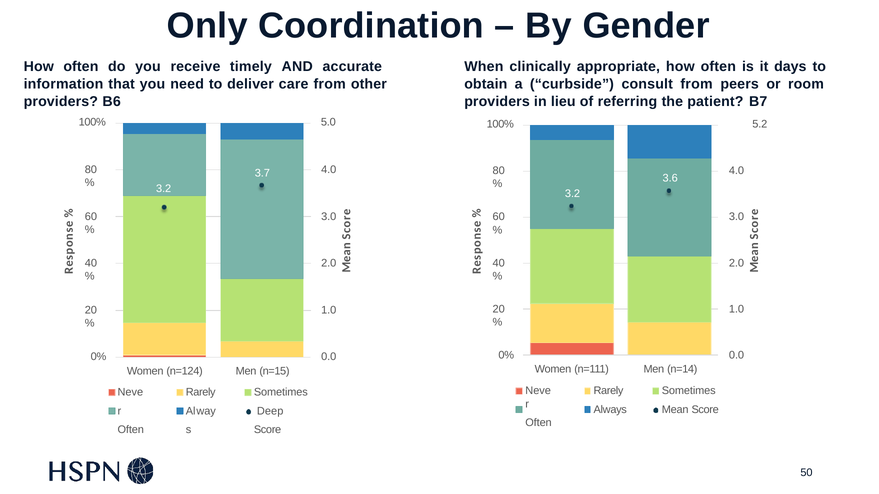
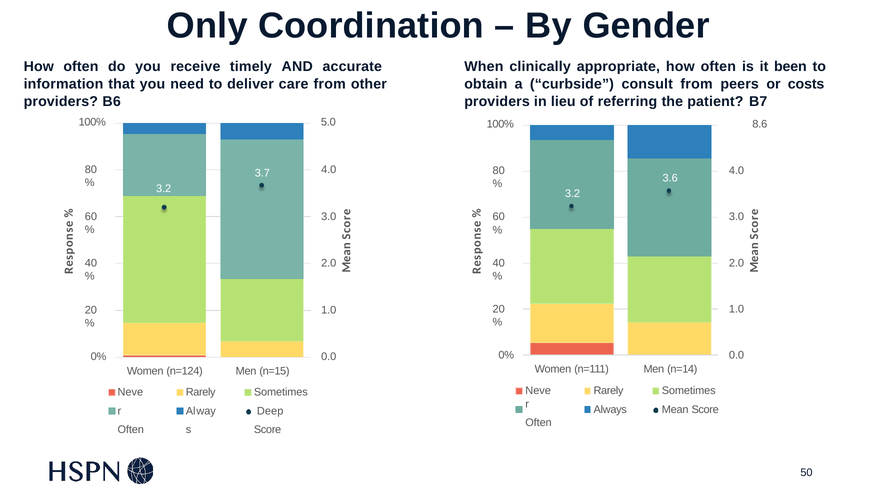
days: days -> been (790, 67)
room: room -> costs (806, 84)
5.2: 5.2 -> 8.6 (760, 124)
